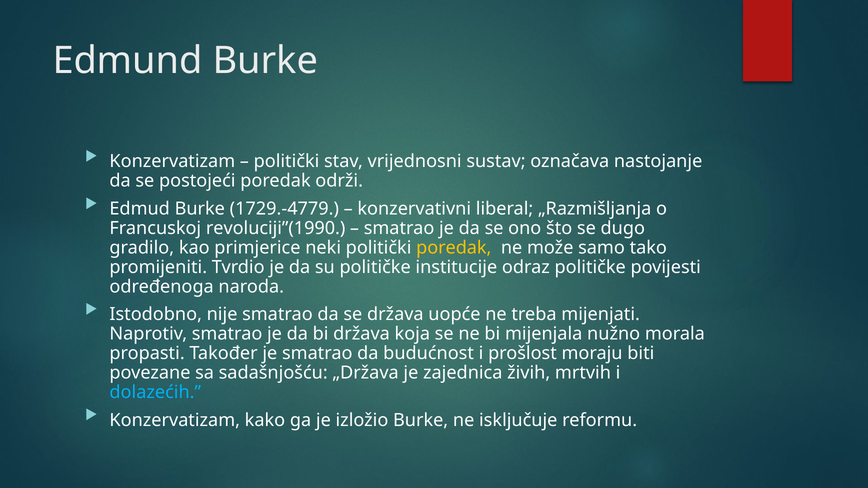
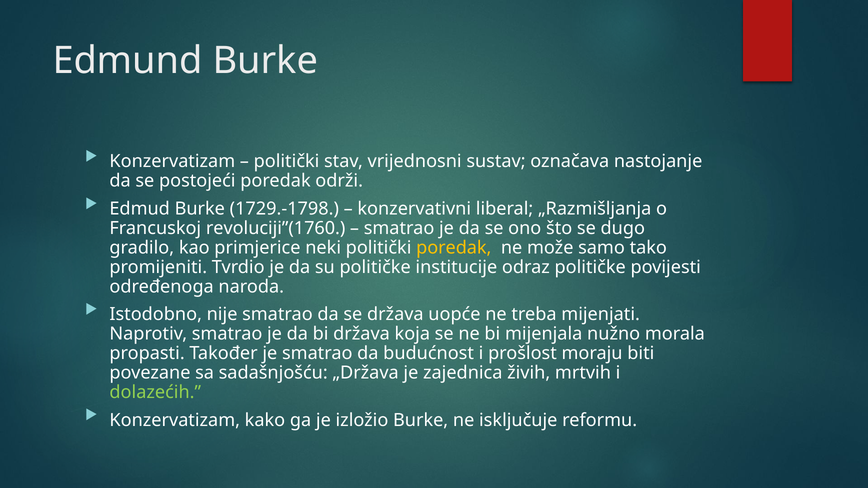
1729.-4779: 1729.-4779 -> 1729.-1798 (284, 209)
revoluciji”(1990: revoluciji”(1990 -> revoluciji”(1760 (276, 228)
dolazećih colour: light blue -> light green (155, 393)
